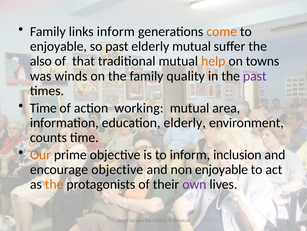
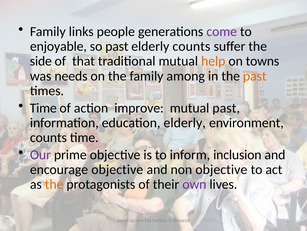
links inform: inform -> people (116, 32)
come colour: orange -> purple (222, 32)
elderly mutual: mutual -> counts (191, 46)
also: also -> side (41, 61)
winds: winds -> needs (71, 76)
quality: quality -> among (186, 76)
past colour: purple -> orange (255, 76)
working: working -> improve (139, 108)
mutual area: area -> past (226, 108)
Our colour: orange -> purple (40, 154)
non enjoyable: enjoyable -> objective (221, 169)
